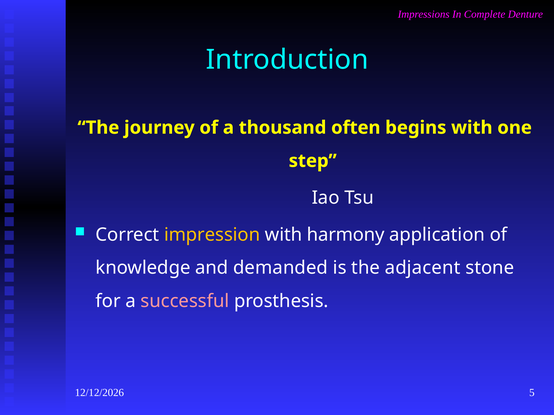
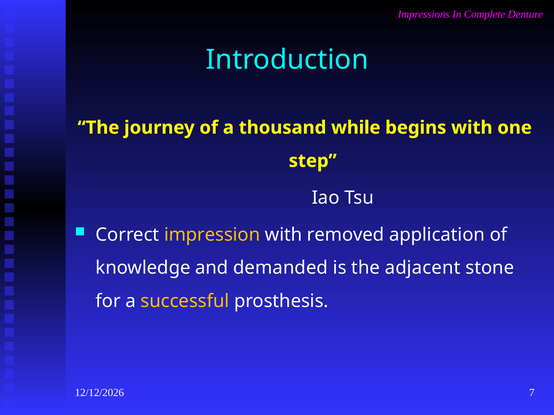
often: often -> while (356, 128)
harmony: harmony -> removed (346, 235)
successful colour: pink -> yellow (185, 301)
5: 5 -> 7 (532, 393)
